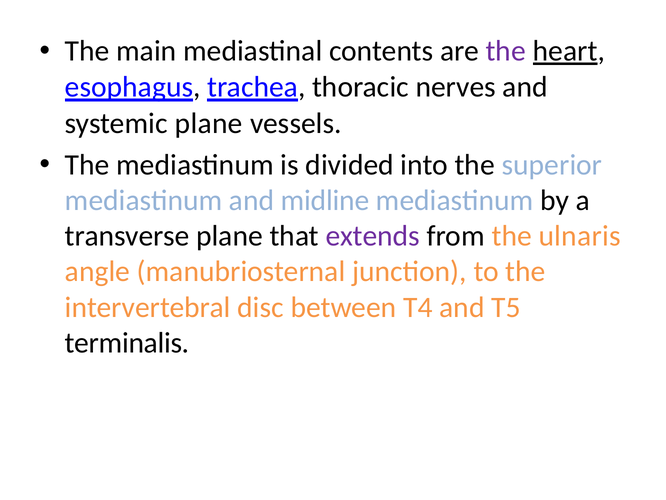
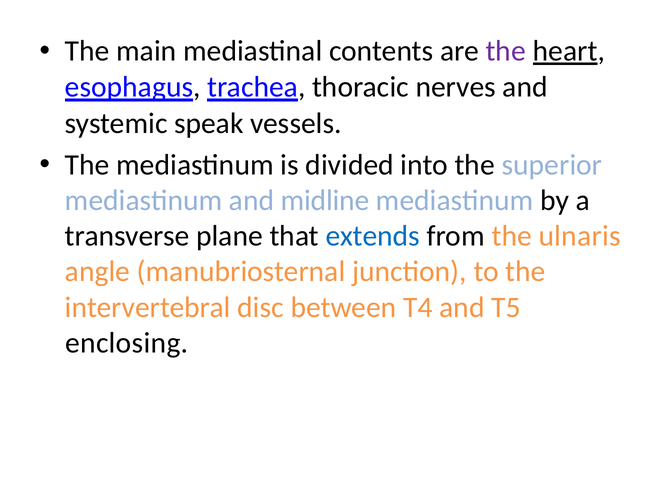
systemic plane: plane -> speak (209, 123)
extends colour: purple -> blue (373, 236)
terminalis: terminalis -> enclosing (127, 343)
